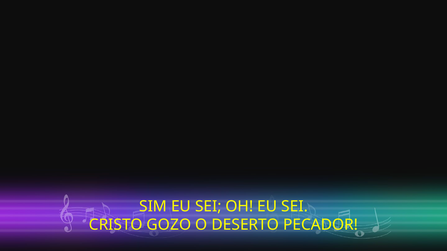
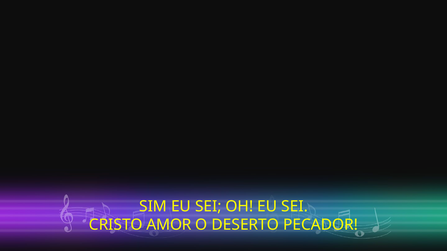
GOZO: GOZO -> AMOR (169, 225)
